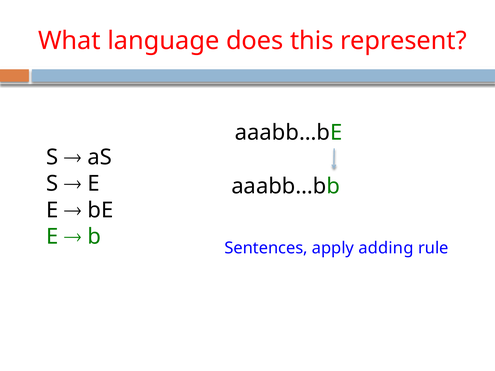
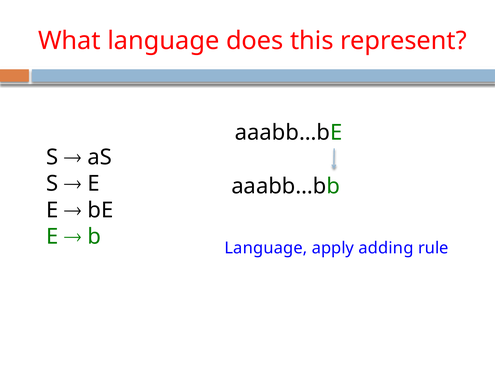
Sentences: Sentences -> Language (266, 248)
